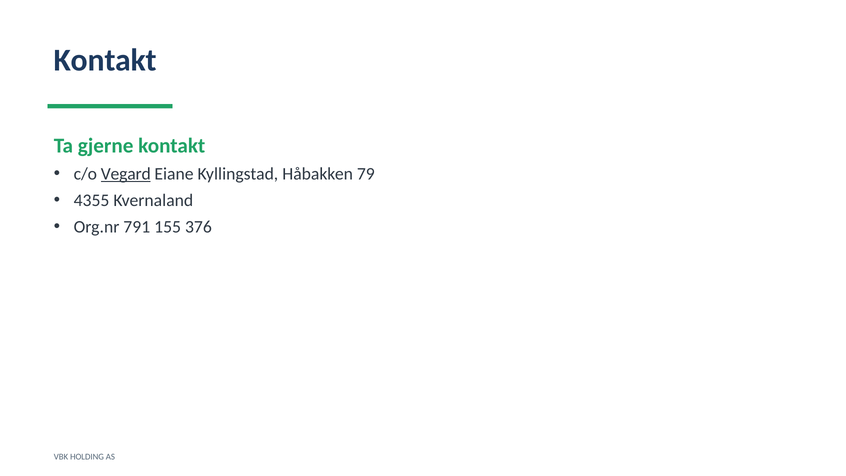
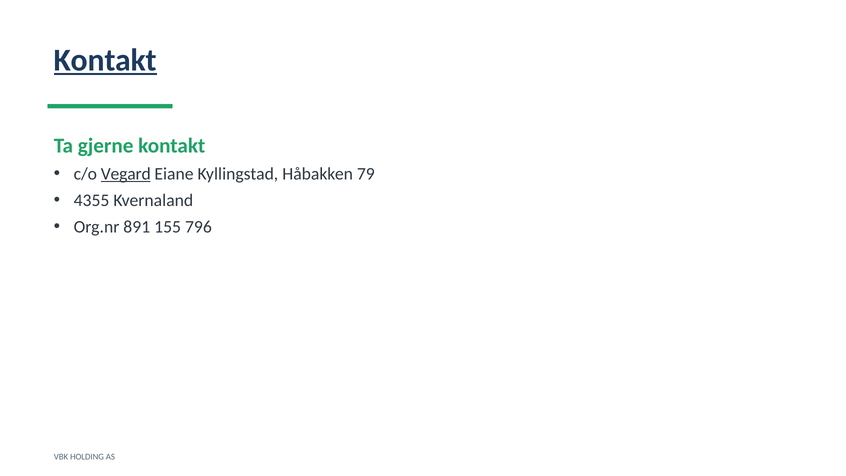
Kontakt underline: none -> present (105, 60)
791: 791 -> 891 (137, 227)
376: 376 -> 796 (198, 227)
